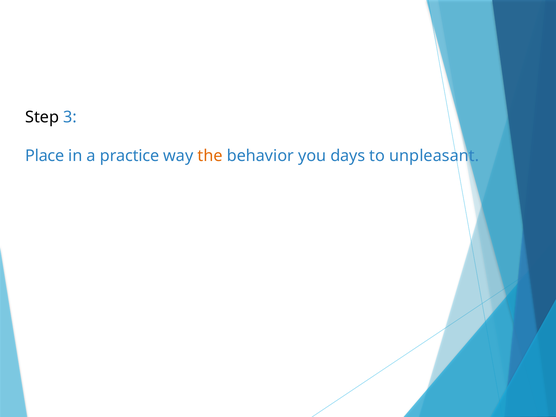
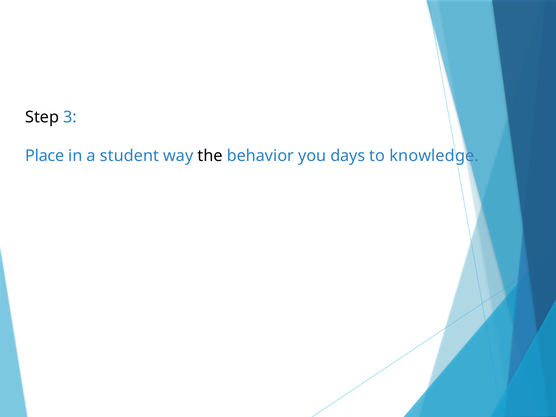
practice: practice -> student (129, 156)
the colour: orange -> black (210, 156)
unpleasant: unpleasant -> knowledge (434, 156)
